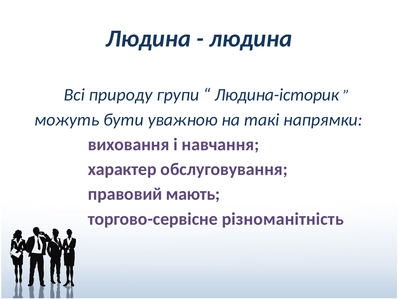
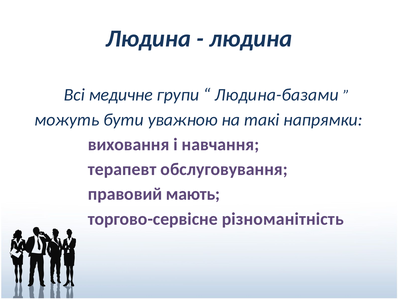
природу: природу -> медичне (121, 95)
Людина-історик: Людина-історик -> Людина-базами (277, 95)
характер: характер -> терапевт (122, 169)
